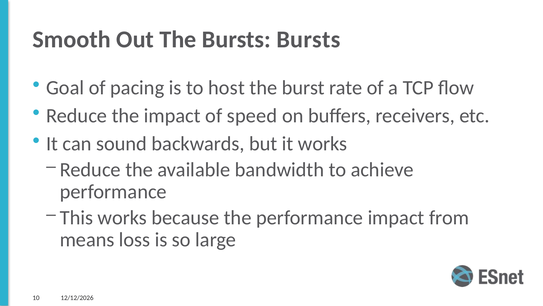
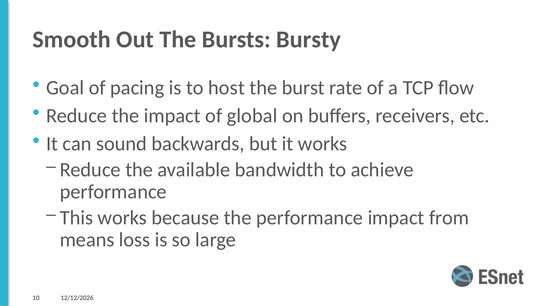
Bursts Bursts: Bursts -> Bursty (309, 39)
speed: speed -> global (252, 116)
